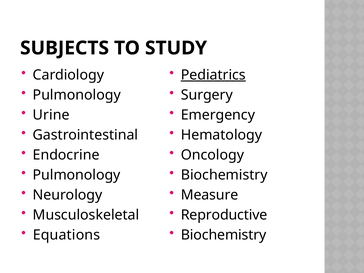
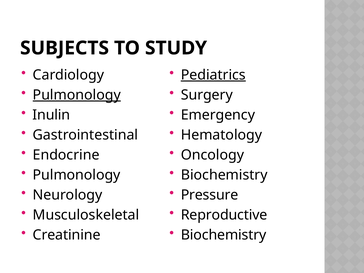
Pulmonology underline: none -> present (77, 95)
Urine: Urine -> Inulin (51, 115)
Measure: Measure -> Pressure (210, 195)
Equations: Equations -> Creatinine (67, 235)
